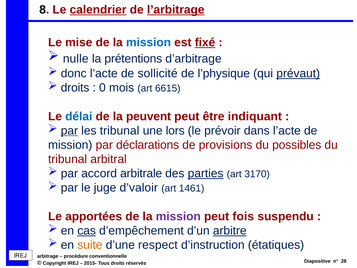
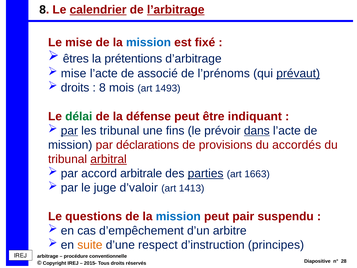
fixé underline: present -> none (205, 42)
nulle: nulle -> êtres (76, 59)
donc: donc -> mise (74, 73)
sollicité: sollicité -> associé (158, 73)
l’physique: l’physique -> l’prénoms (224, 73)
0: 0 -> 8 (102, 88)
6615: 6615 -> 1493 (168, 88)
délai colour: blue -> green (79, 116)
peuvent: peuvent -> défense (149, 116)
lors: lors -> fins (175, 130)
dans underline: none -> present (257, 130)
possibles: possibles -> accordés (297, 145)
arbitral underline: none -> present (109, 159)
3170: 3170 -> 1663 (257, 174)
1461: 1461 -> 1413 (192, 188)
apportées: apportées -> questions (94, 216)
mission colour: purple -> blue (178, 216)
fois: fois -> pair (243, 216)
cas underline: present -> none (87, 230)
arbitre underline: present -> none (230, 230)
étatiques: étatiques -> principes (276, 245)
